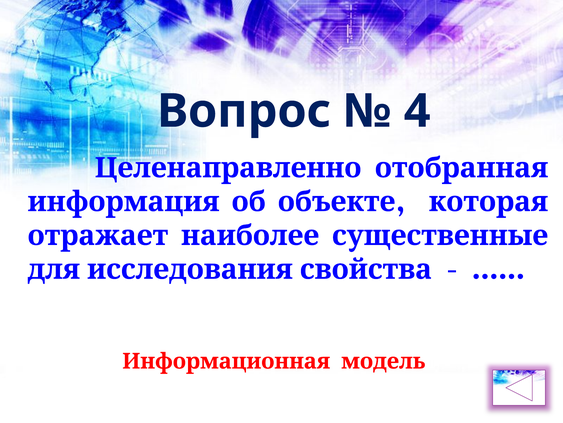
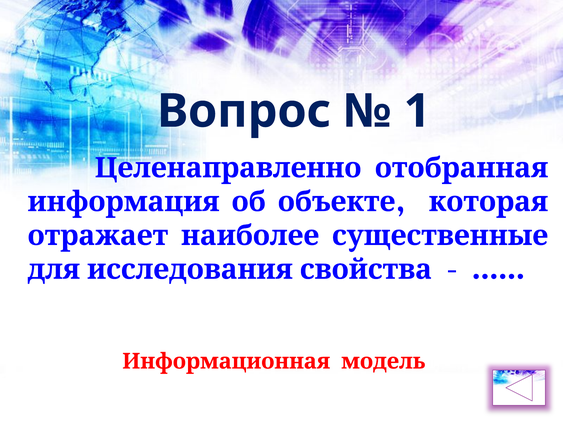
4: 4 -> 1 (417, 111)
